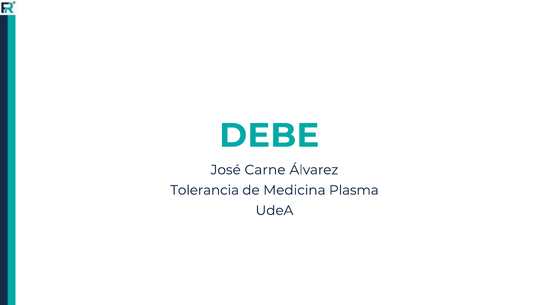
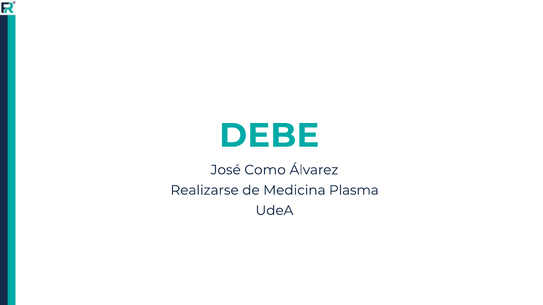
Carne: Carne -> Como (265, 170)
Tolerancia: Tolerancia -> Realizarse (205, 190)
